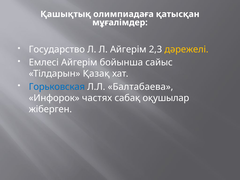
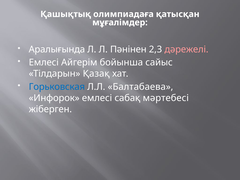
Государство: Государство -> Аралығында (57, 49)
Л Айгерім: Айгерім -> Пәнінен (128, 49)
дәрежелі colour: yellow -> pink (186, 49)
Инфорок частях: частях -> емлесі (97, 98)
оқушылар: оқушылар -> мәртебесі (166, 98)
